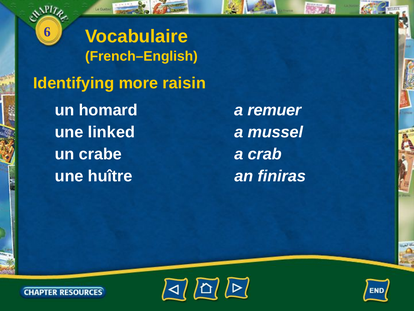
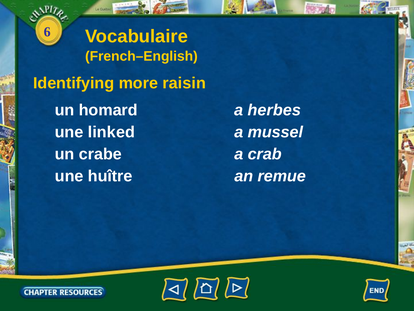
remuer: remuer -> herbes (274, 110)
finiras: finiras -> remue (282, 176)
